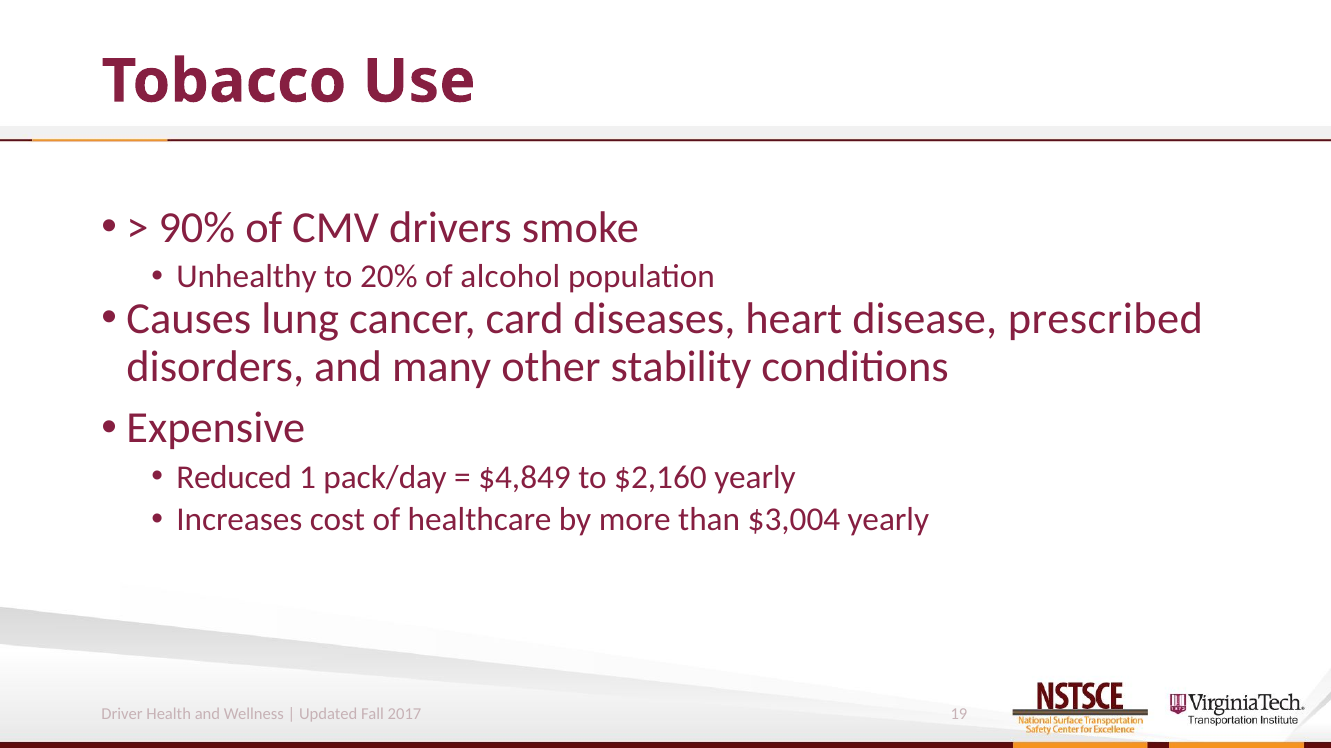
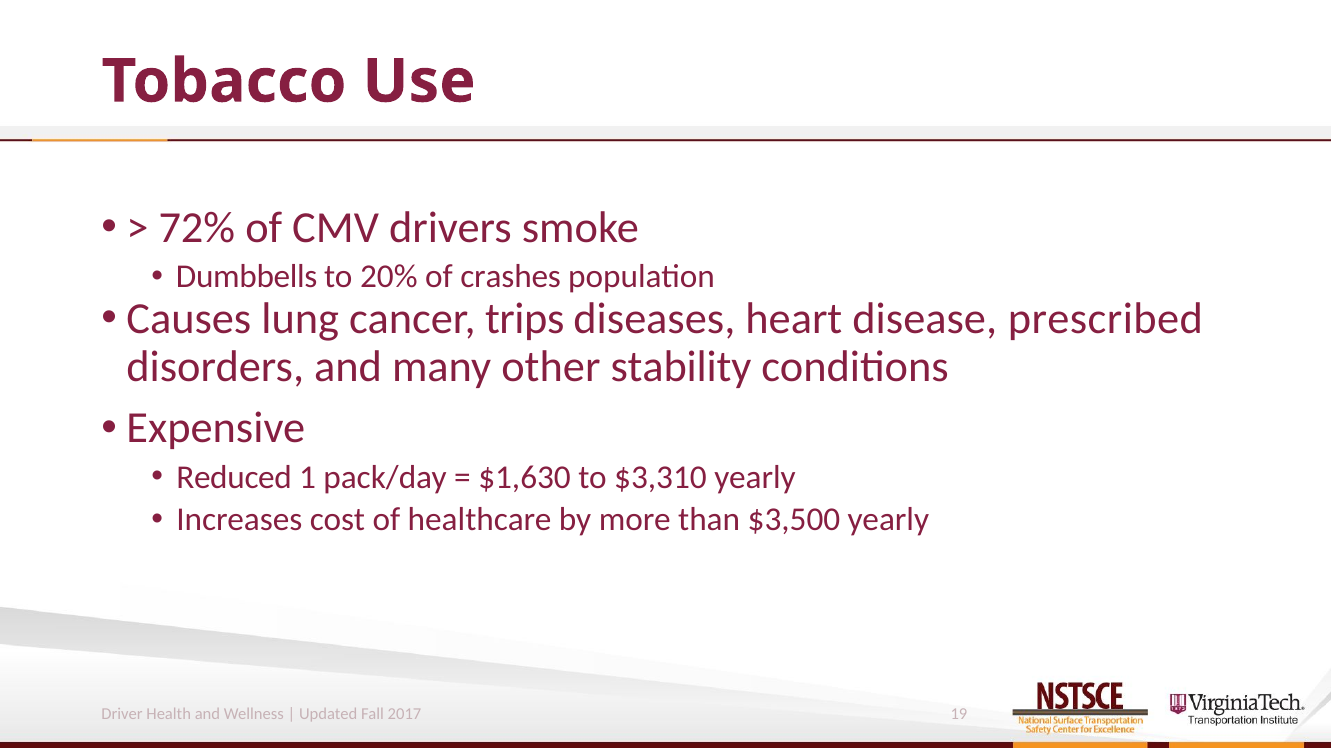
90%: 90% -> 72% (197, 228)
Unhealthy: Unhealthy -> Dumbbells (247, 277)
alcohol: alcohol -> crashes (511, 277)
card: card -> trips (525, 319)
$4,849: $4,849 -> $1,630 (525, 477)
$2,160: $2,160 -> $3,310 (660, 477)
$3,004: $3,004 -> $3,500 (794, 520)
